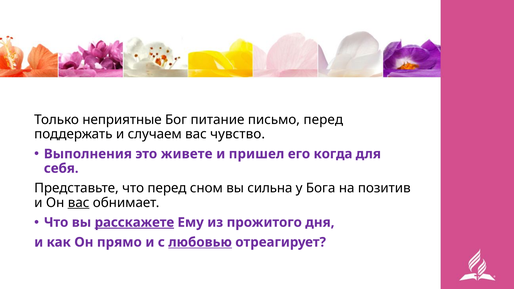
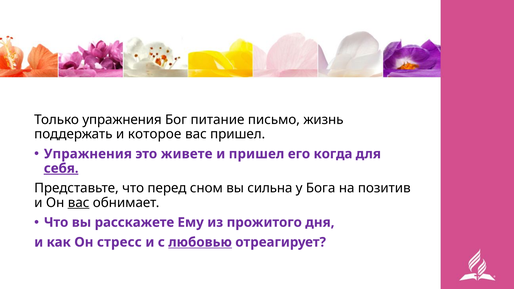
Только неприятные: неприятные -> упражнения (122, 120)
письмо перед: перед -> жизнь (323, 120)
случаем: случаем -> которое (155, 134)
вас чувство: чувство -> пришел (238, 134)
Выполнения: Выполнения -> Упражнения (88, 154)
себя underline: none -> present (61, 168)
расскажете underline: present -> none (134, 222)
прямо: прямо -> стресс (119, 242)
